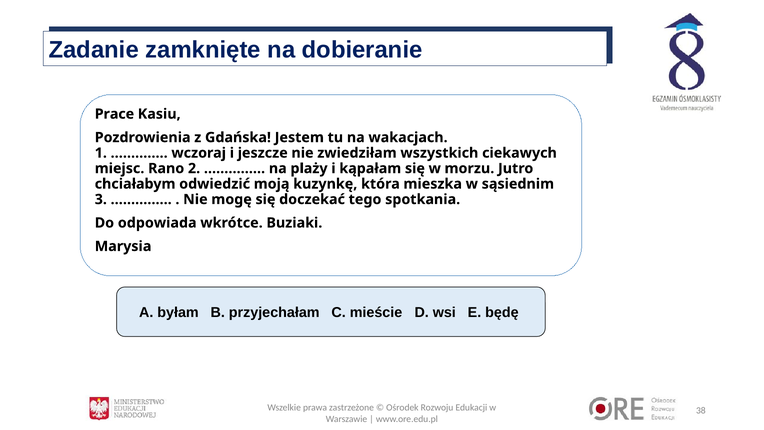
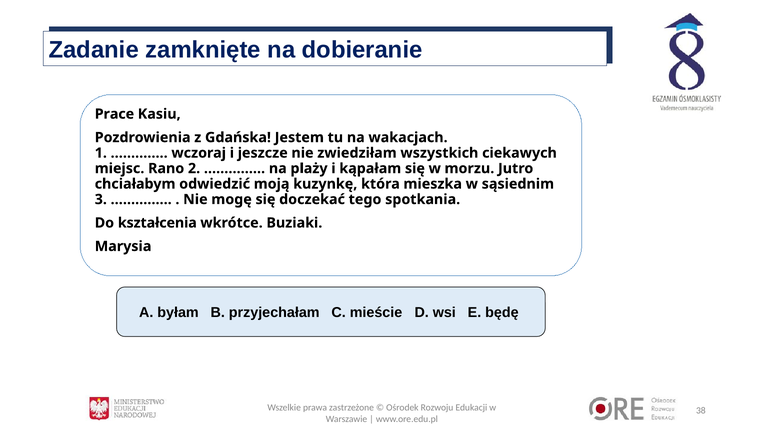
odpowiada: odpowiada -> kształcenia (157, 223)
